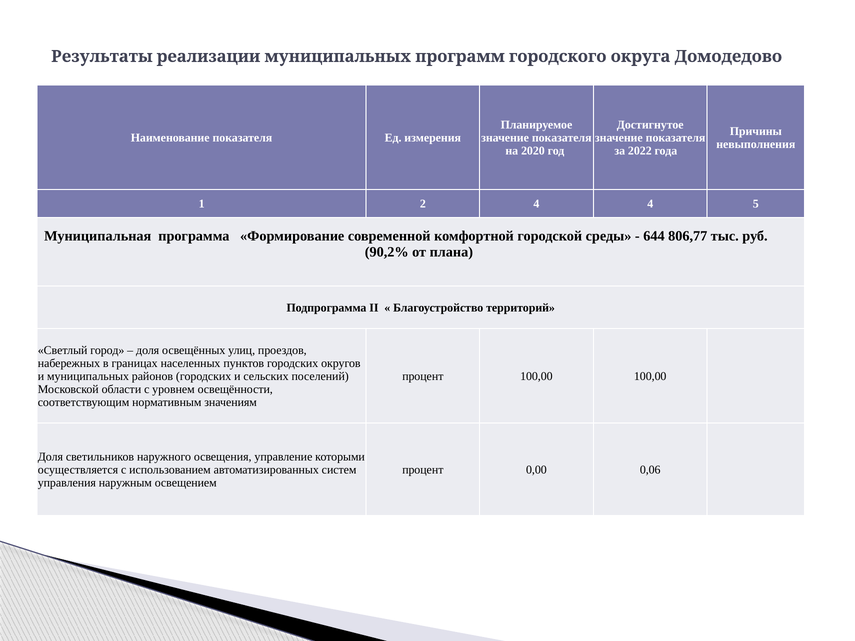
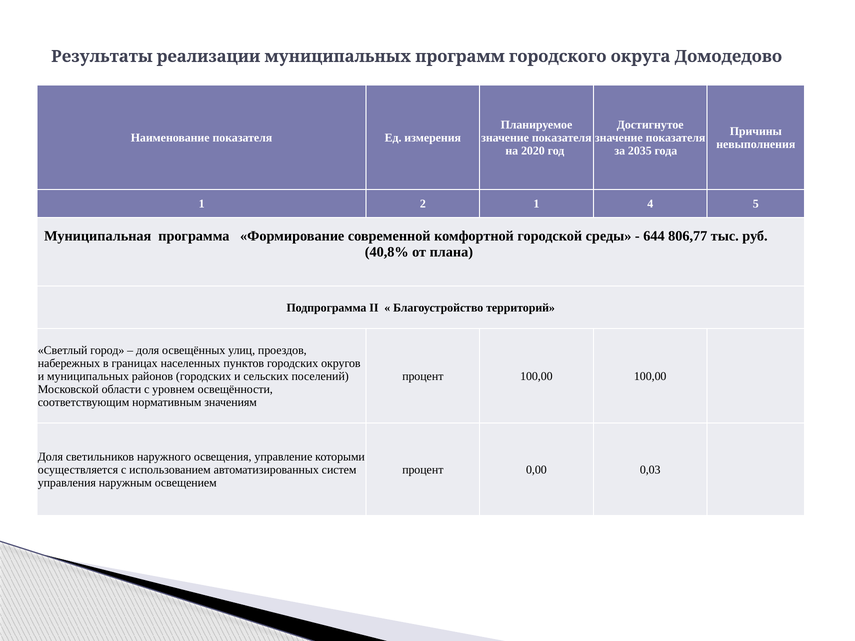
2022: 2022 -> 2035 (640, 151)
2 4: 4 -> 1 (536, 204)
90,2%: 90,2% -> 40,8% (387, 252)
0,06: 0,06 -> 0,03 (650, 470)
